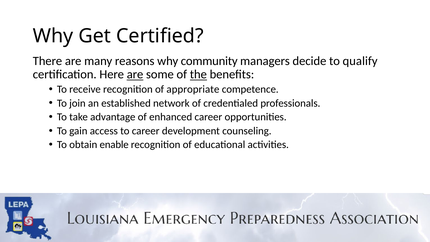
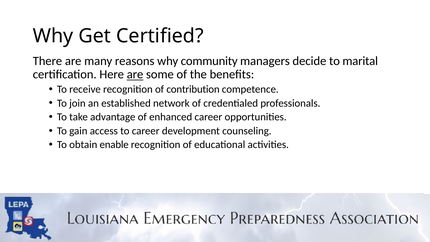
qualify: qualify -> marital (360, 61)
the underline: present -> none (198, 74)
appropriate: appropriate -> contribution (193, 89)
